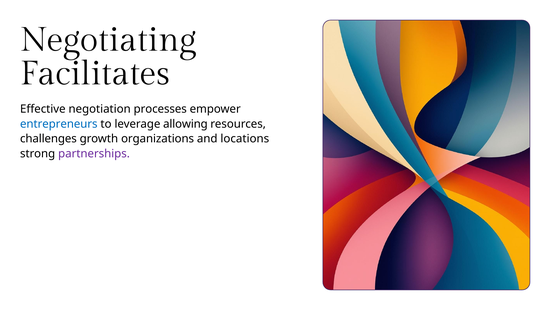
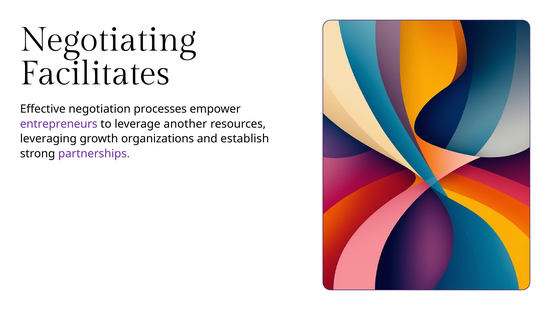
entrepreneurs colour: blue -> purple (59, 124)
allowing: allowing -> another (185, 124)
challenges: challenges -> leveraging (48, 139)
locations: locations -> establish (245, 139)
